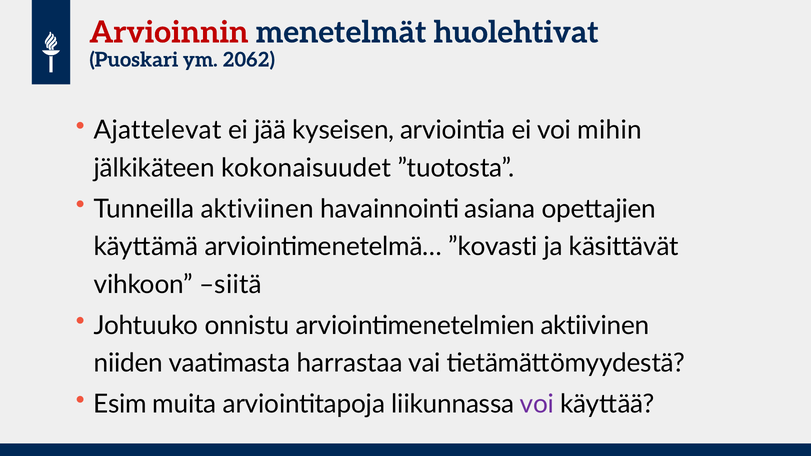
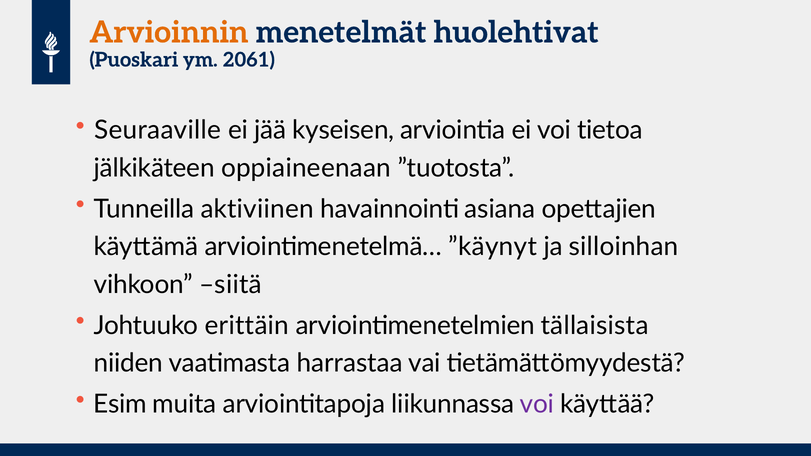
Arvioinnin colour: red -> orange (169, 32)
2062: 2062 -> 2061 (249, 60)
Ajattelevat: Ajattelevat -> Seuraaville (158, 130)
mihin: mihin -> tietoa (610, 130)
kokonaisuudet: kokonaisuudet -> oppiaineenaan (306, 168)
”kovasti: ”kovasti -> ”käynyt (493, 247)
käsittävät: käsittävät -> silloinhan (624, 247)
onnistu: onnistu -> erittäin (247, 326)
aktiivinen: aktiivinen -> tällaisista (595, 326)
